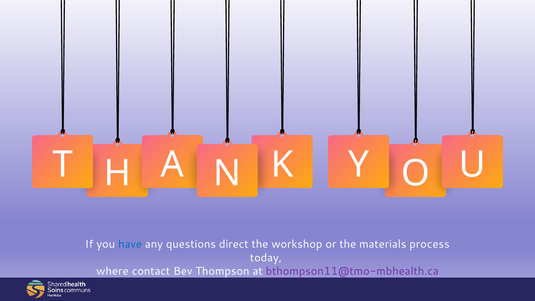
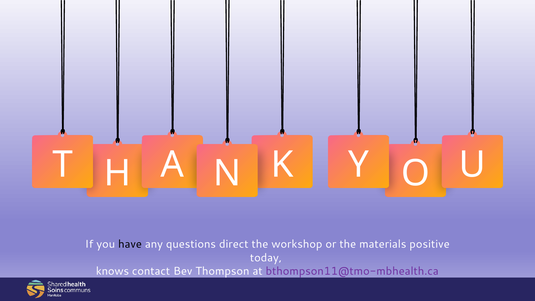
have colour: blue -> black (130, 244)
process: process -> positive (430, 244)
where: where -> knows (113, 271)
